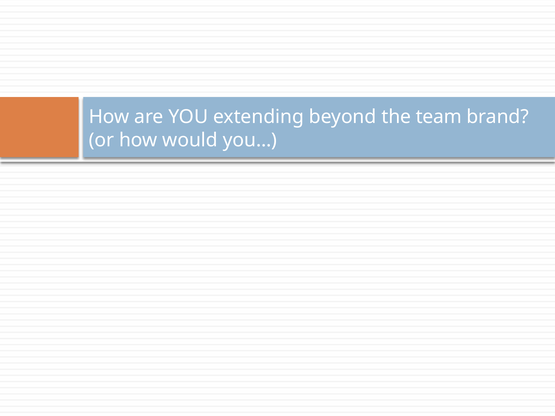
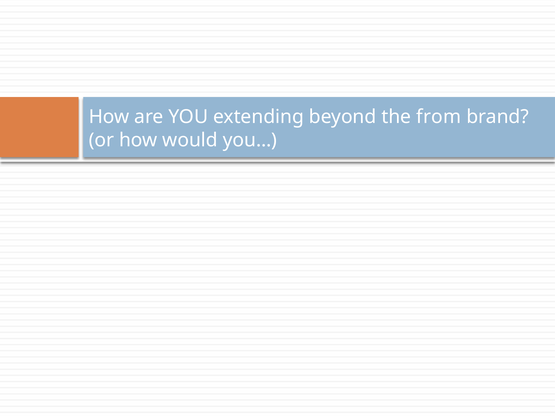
team: team -> from (439, 117)
